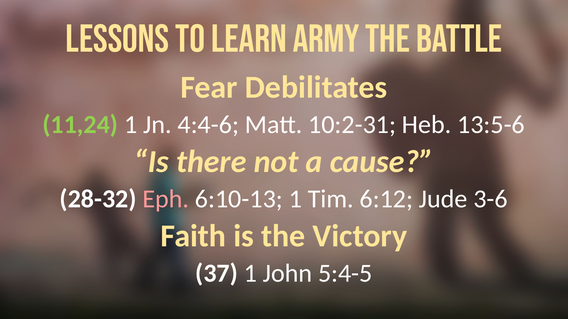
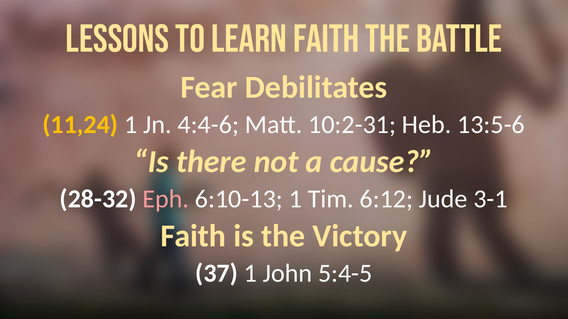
Learn army: army -> faith (326, 39)
11,24 colour: light green -> yellow (80, 125)
3-6: 3-6 -> 3-1 (491, 199)
